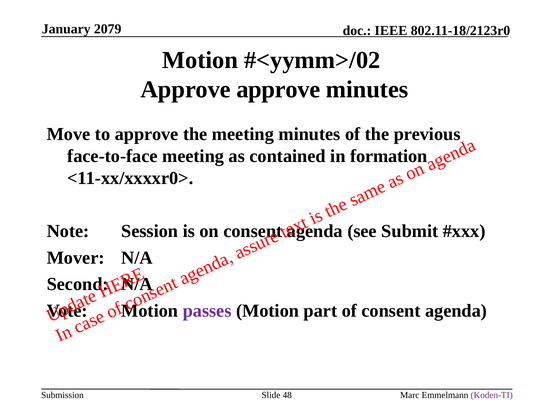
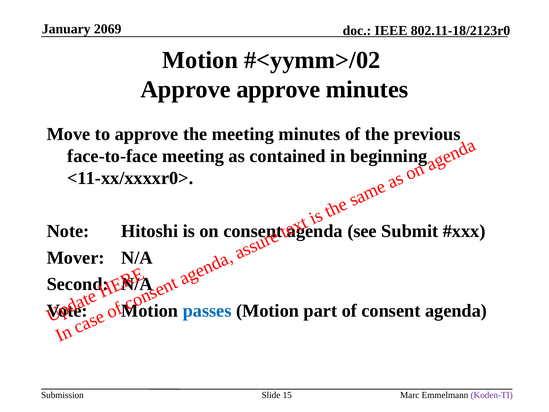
2079: 2079 -> 2069 (108, 29)
formation: formation -> beginning (389, 156)
Session: Session -> Hitoshi (150, 231)
passes colour: purple -> blue (207, 311)
48: 48 -> 15 (287, 395)
